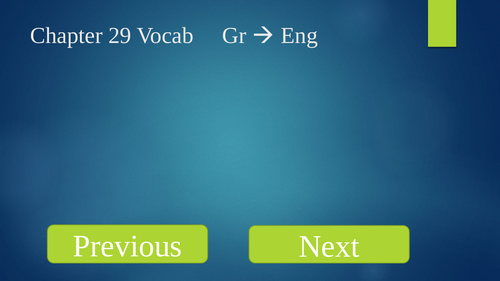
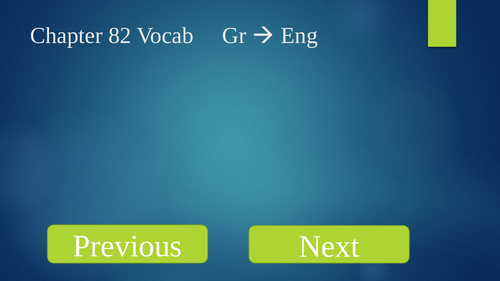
29: 29 -> 82 (120, 36)
